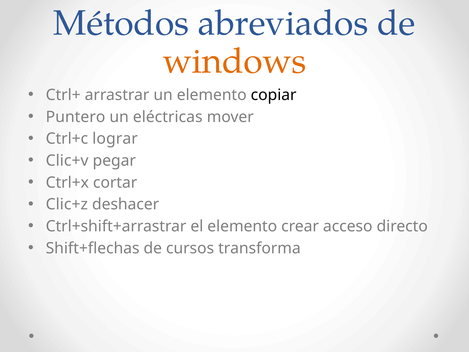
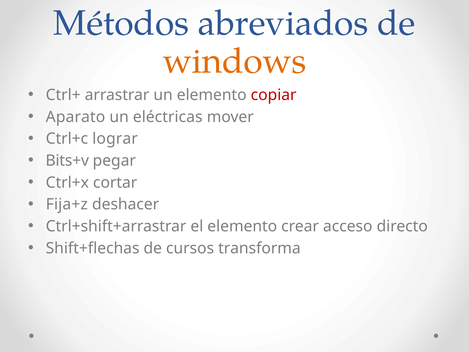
copiar colour: black -> red (274, 95)
Puntero: Puntero -> Aparato (76, 117)
Clic+v: Clic+v -> Bits+v (67, 161)
Clic+z: Clic+z -> Fija+z (67, 204)
